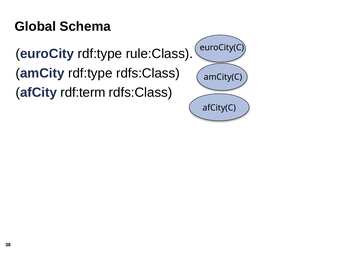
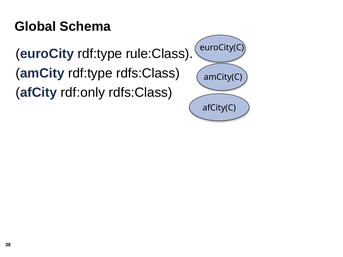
rdf:term: rdf:term -> rdf:only (83, 93)
